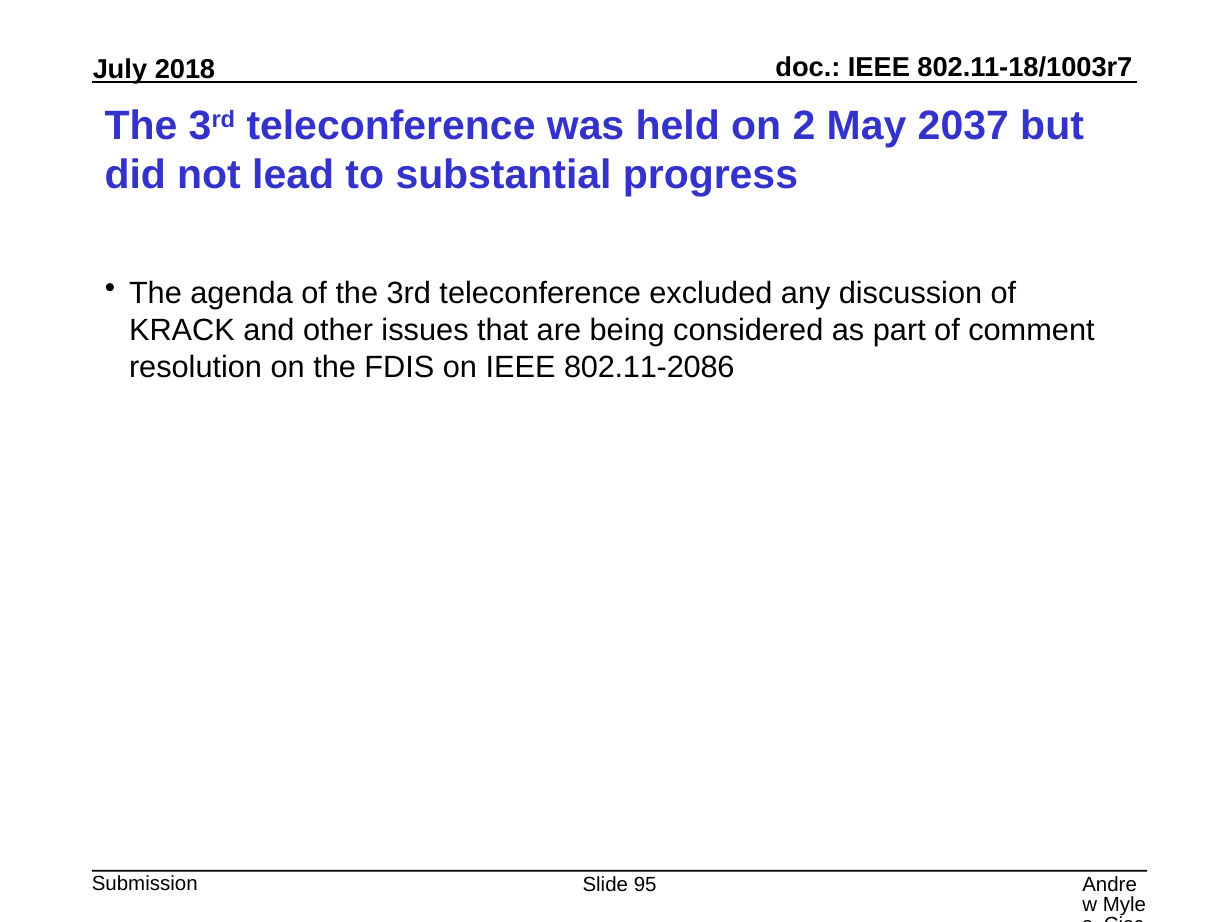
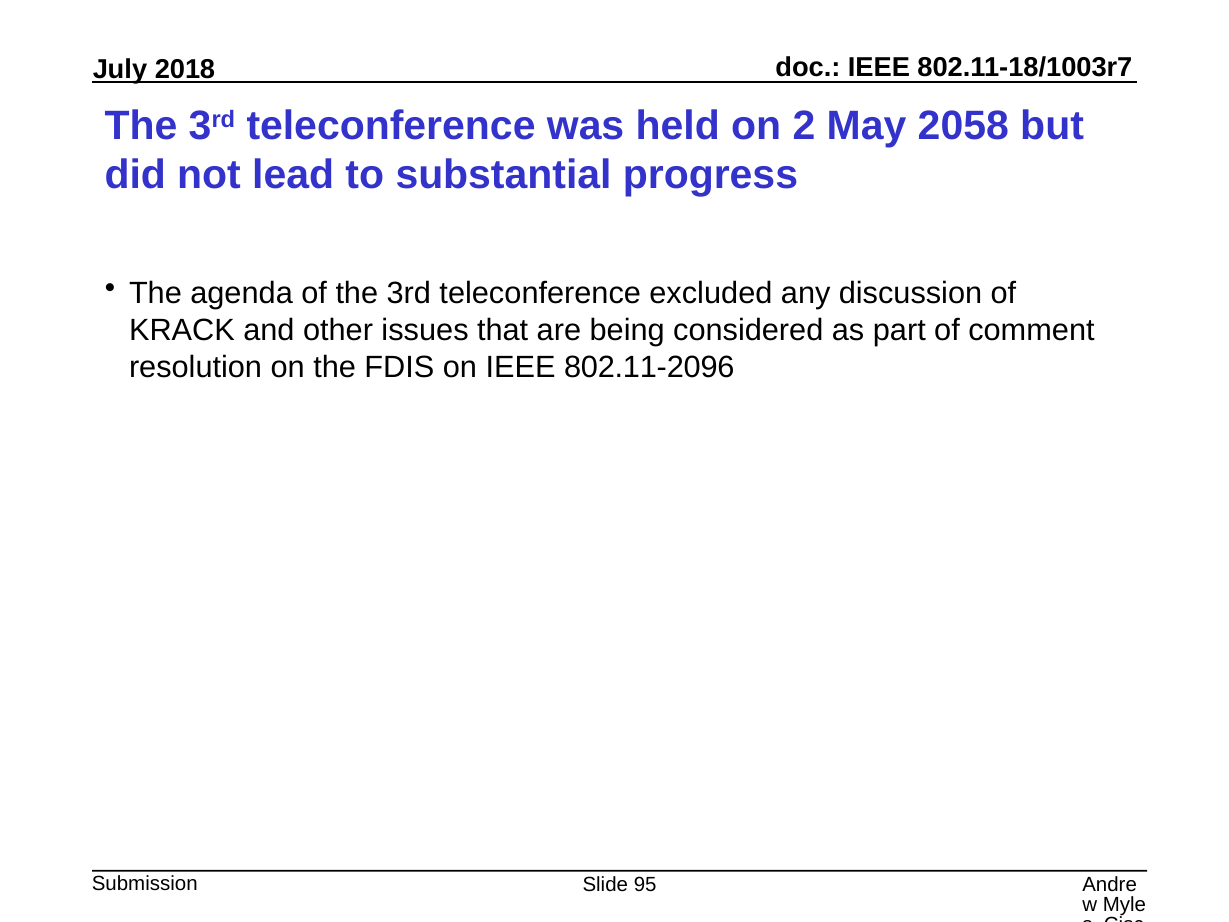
2037: 2037 -> 2058 (963, 126)
802.11-2086: 802.11-2086 -> 802.11-2096 (649, 367)
